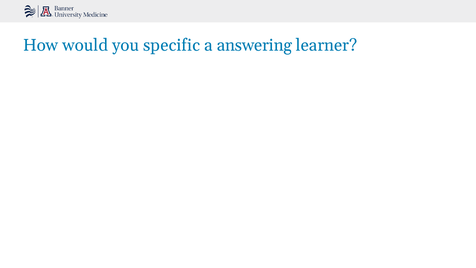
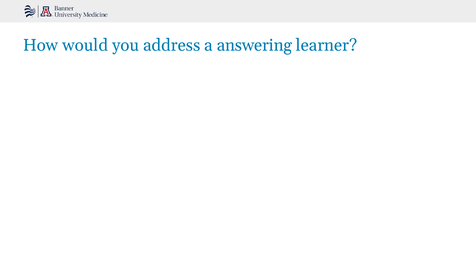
specific: specific -> address (172, 45)
